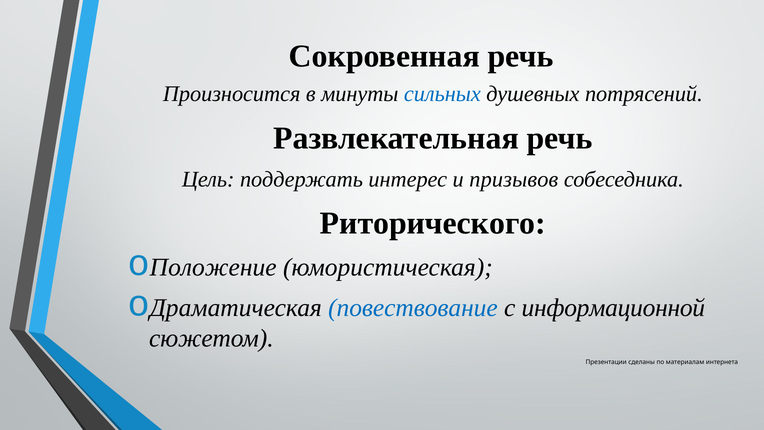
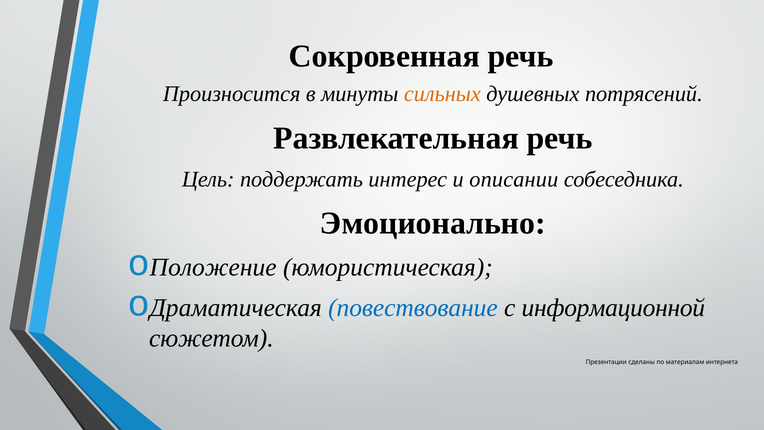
сильных colour: blue -> orange (442, 94)
призывов: призывов -> описании (514, 179)
Риторического: Риторического -> Эмоционально (433, 223)
